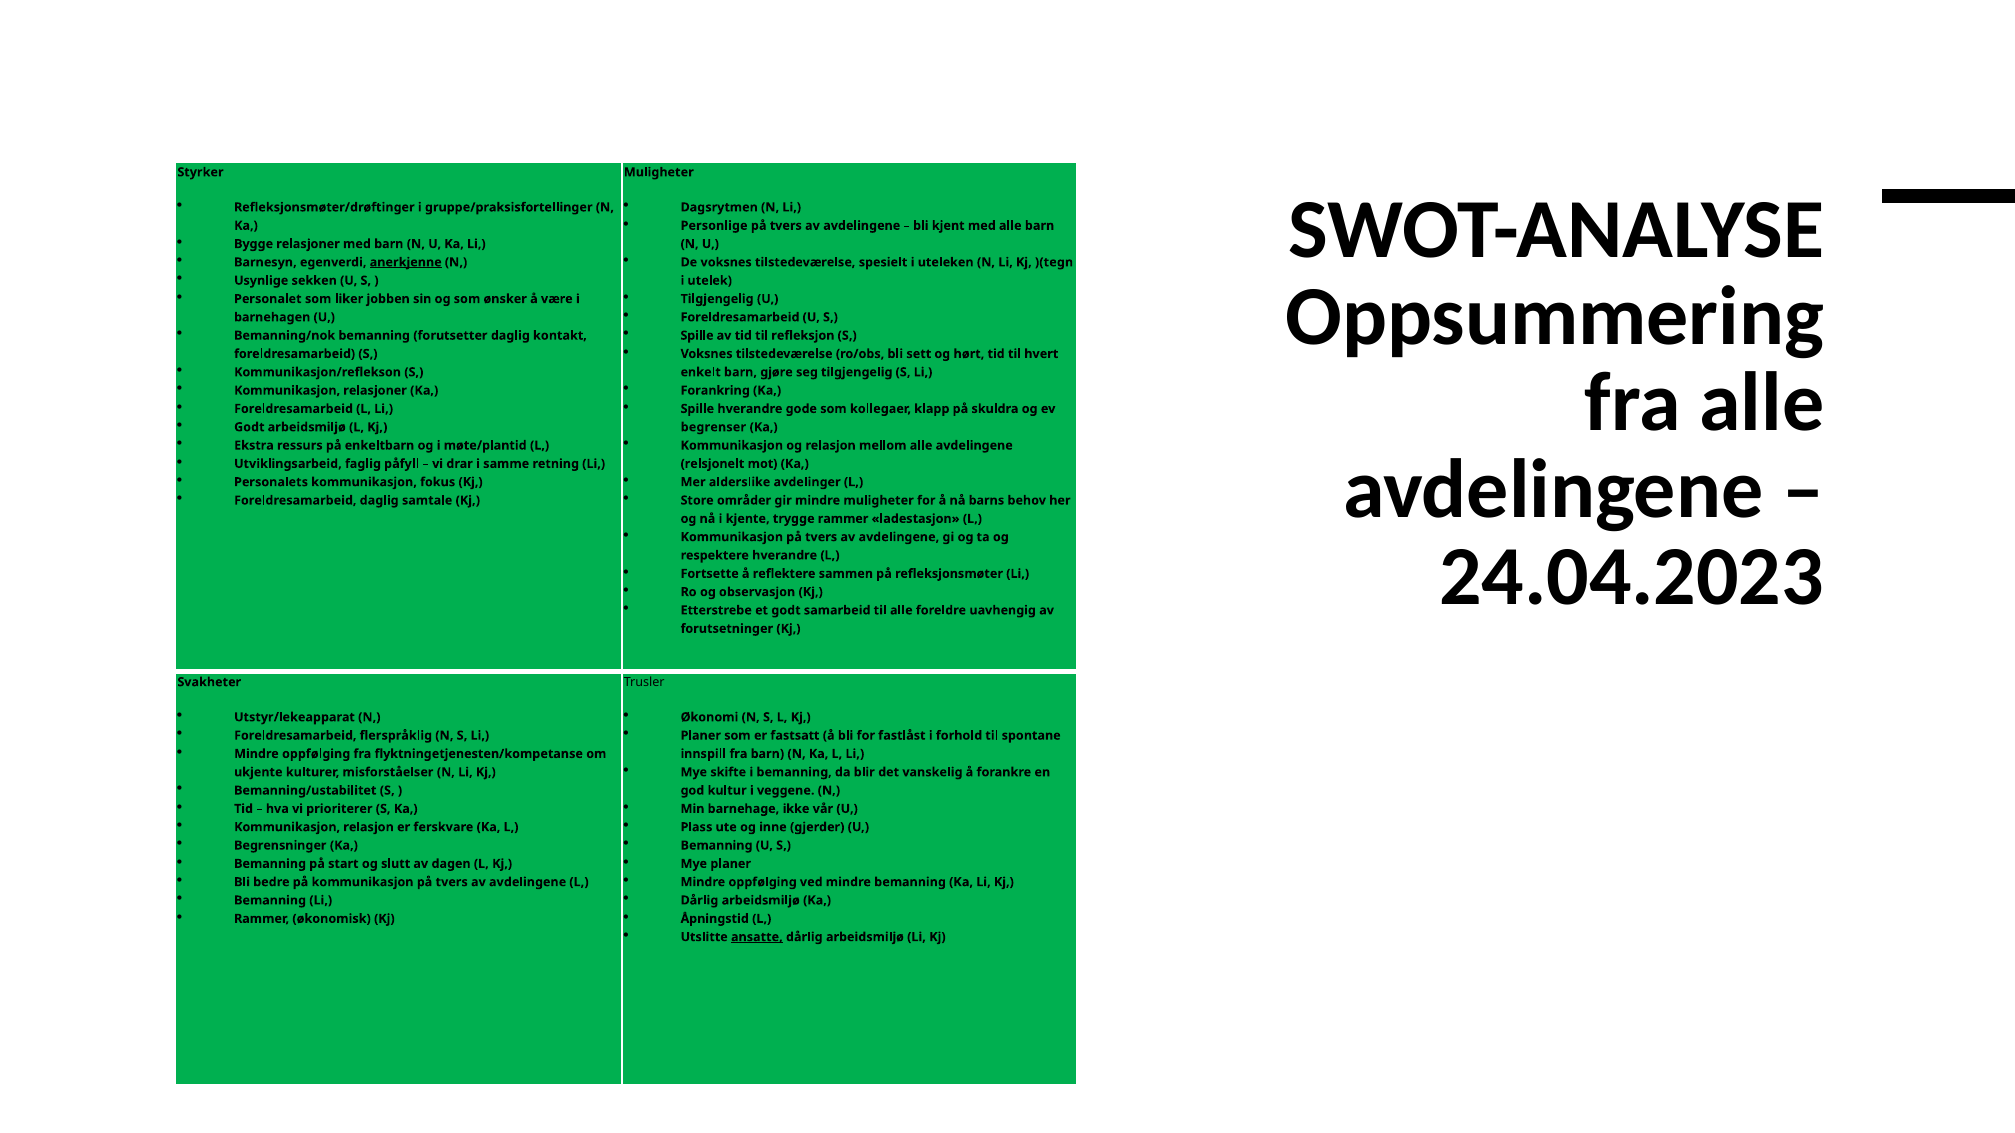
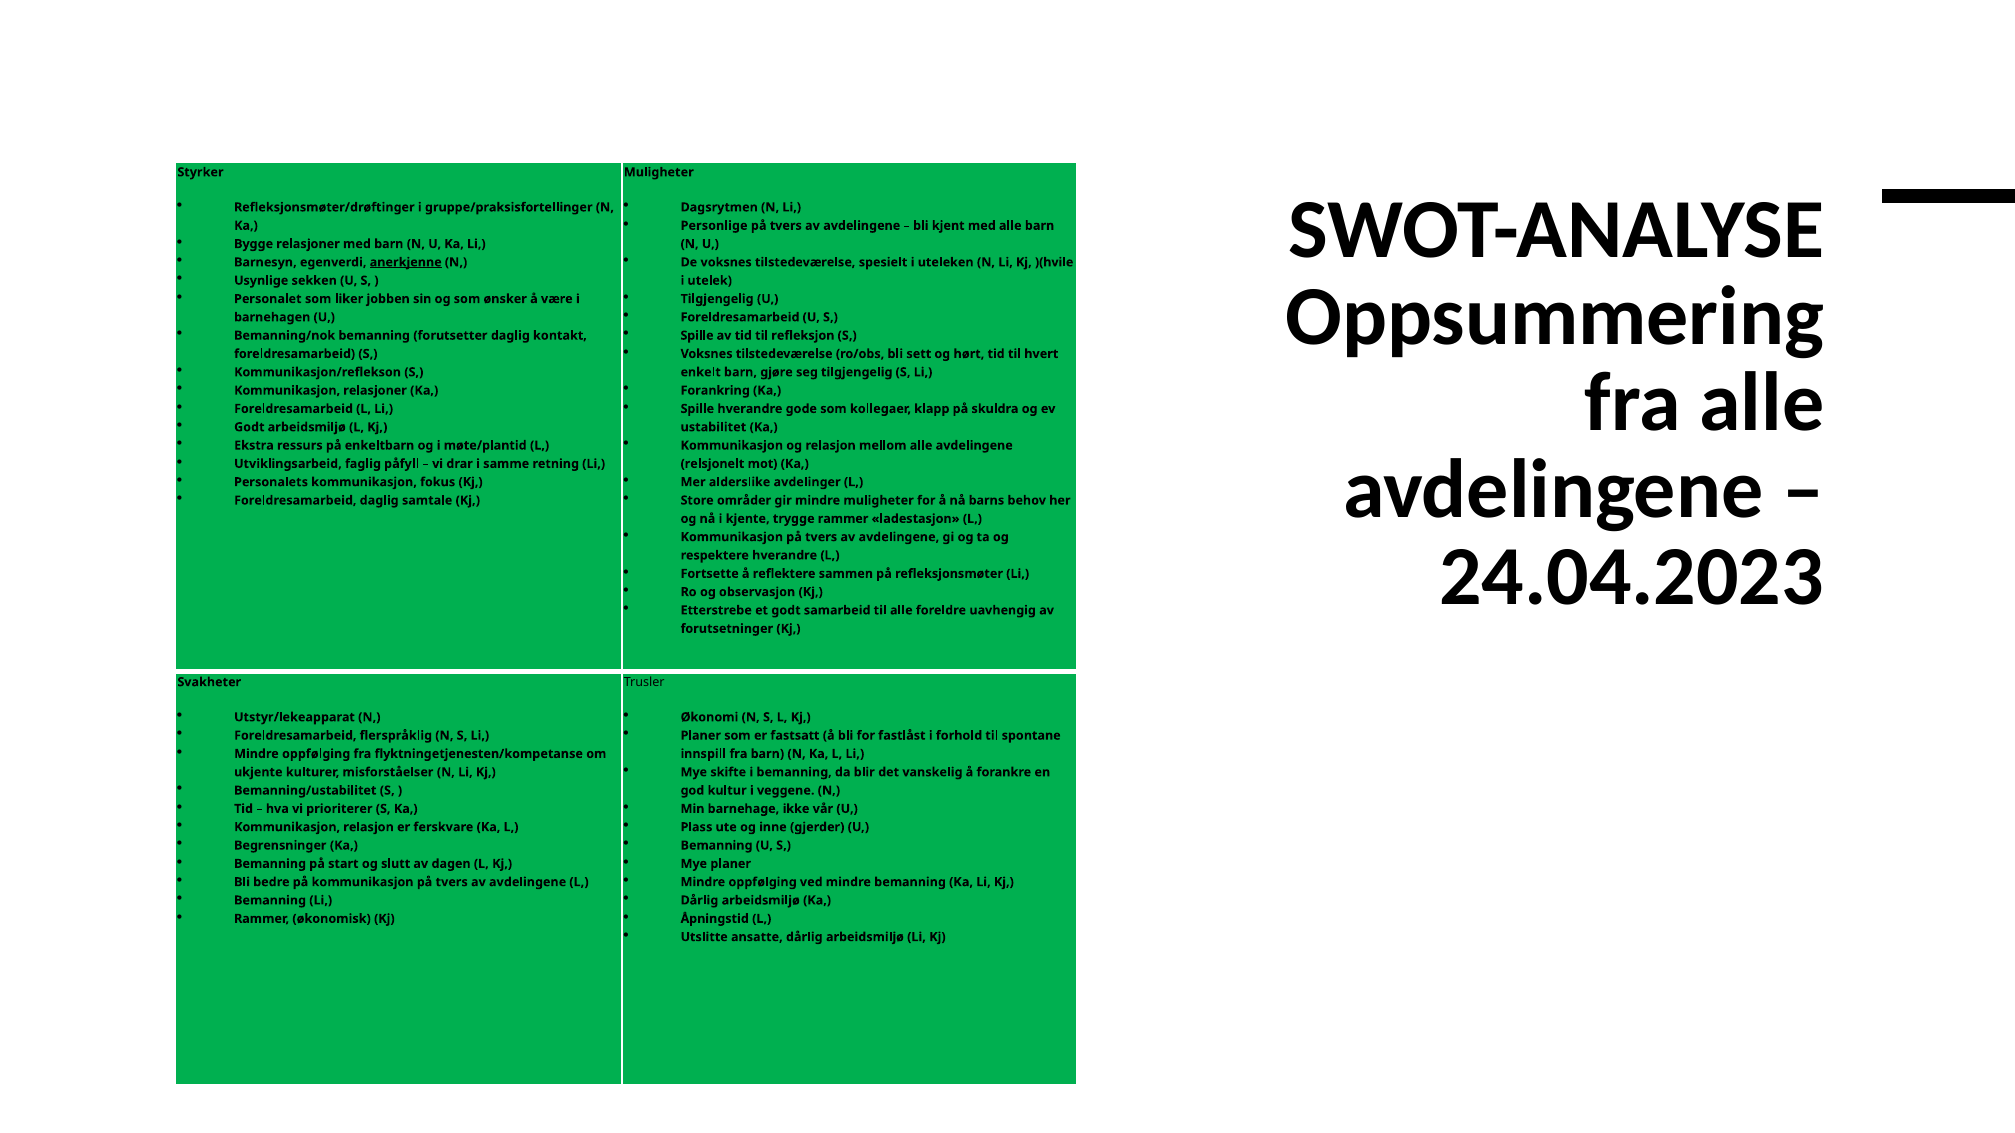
)(tegn: )(tegn -> )(hvile (1054, 262)
begrenser: begrenser -> ustabilitet (713, 427)
ansatte underline: present -> none (757, 937)
